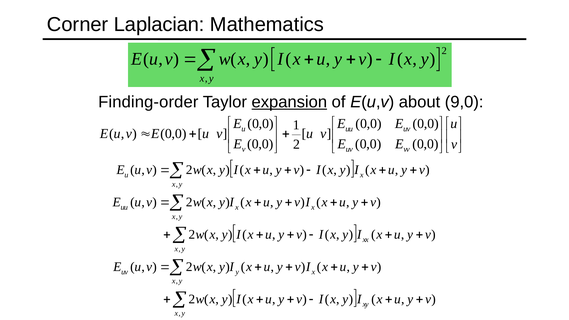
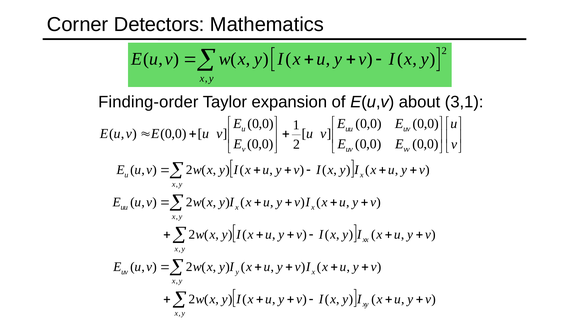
Laplacian: Laplacian -> Detectors (159, 25)
expansion underline: present -> none (289, 102)
9,0: 9,0 -> 3,1 (464, 102)
